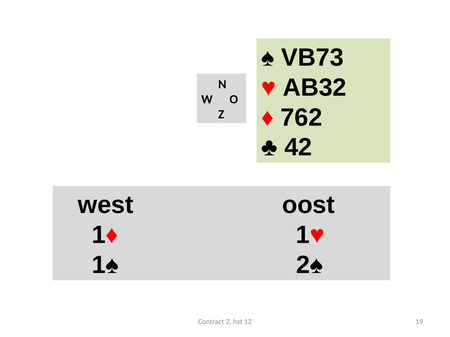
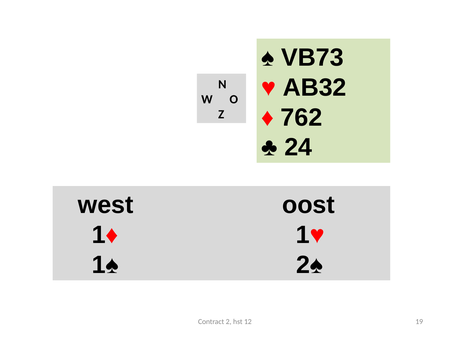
42: 42 -> 24 (298, 148)
